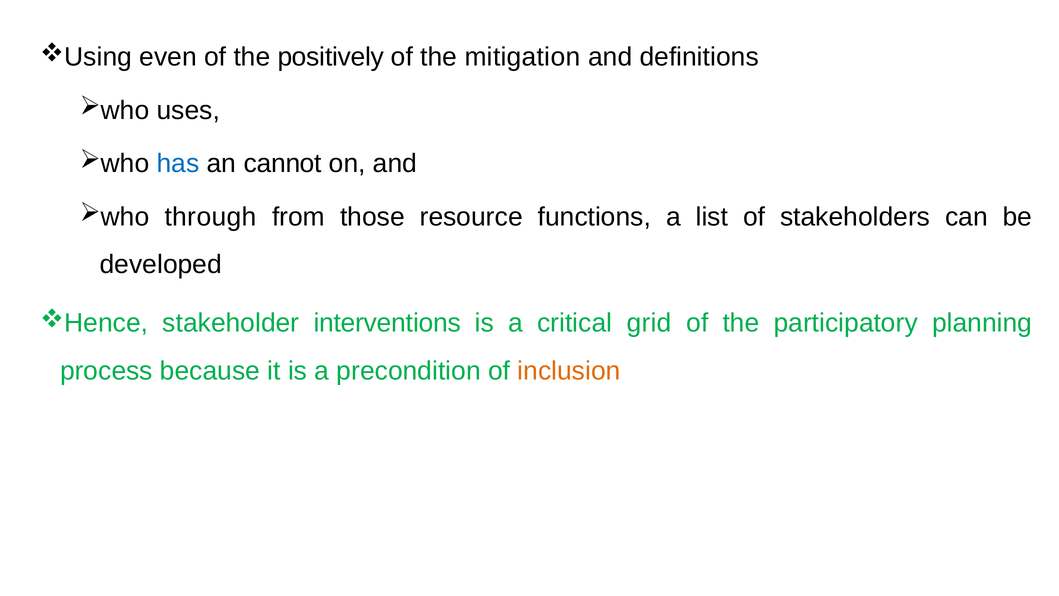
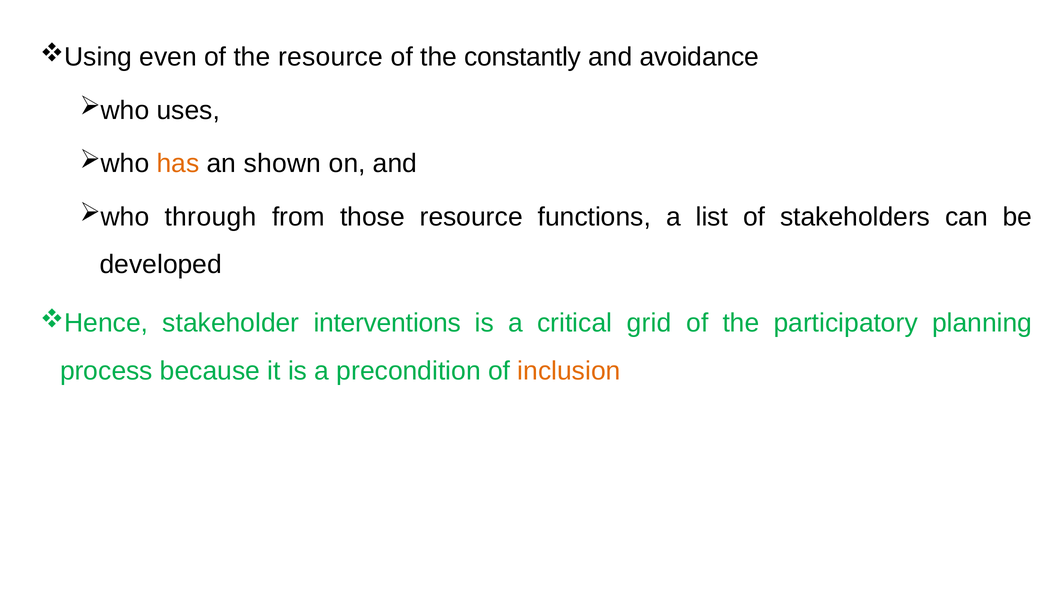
the positively: positively -> resource (331, 57)
mitigation: mitigation -> constantly (523, 57)
definitions: definitions -> avoidance (699, 57)
has colour: blue -> orange (178, 163)
cannot: cannot -> shown (282, 163)
